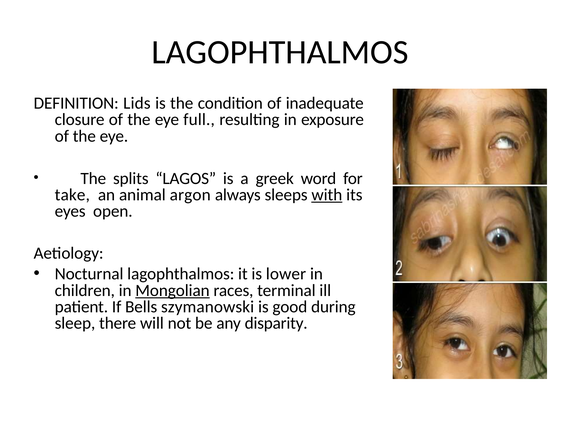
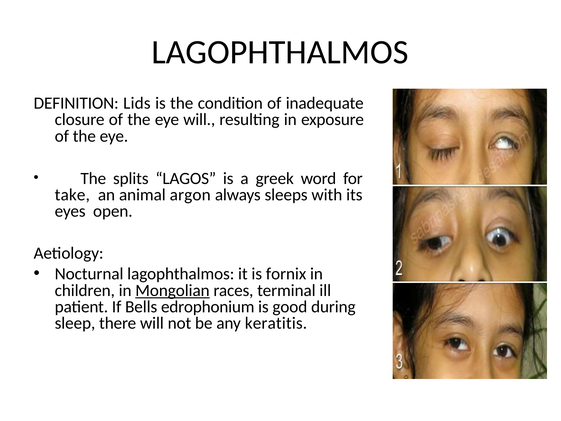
eye full: full -> will (199, 120)
with underline: present -> none (327, 195)
lower: lower -> fornix (286, 274)
szymanowski: szymanowski -> edrophonium (208, 307)
disparity: disparity -> keratitis (276, 323)
